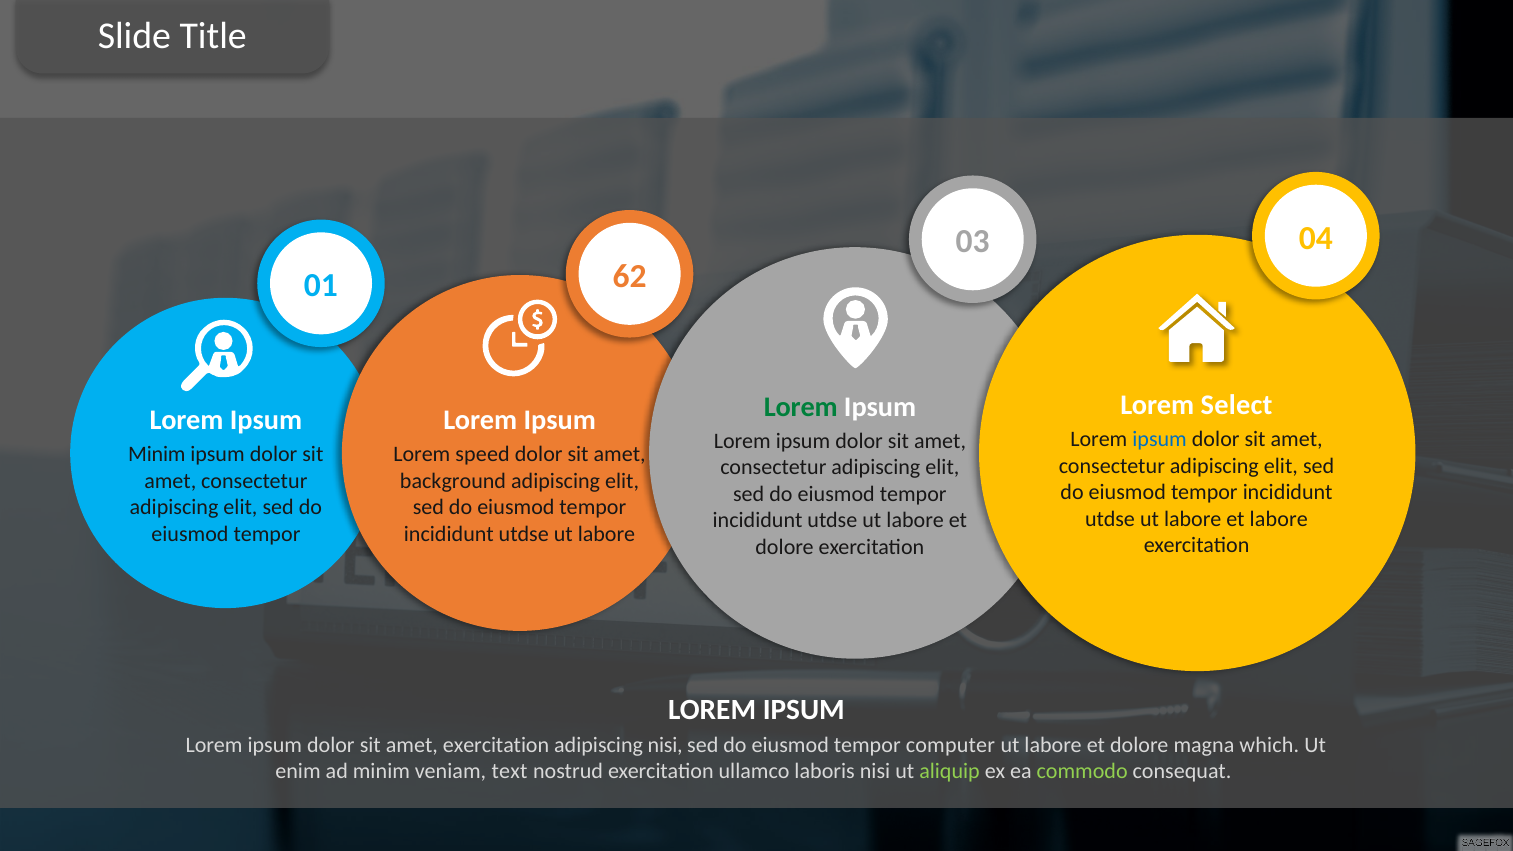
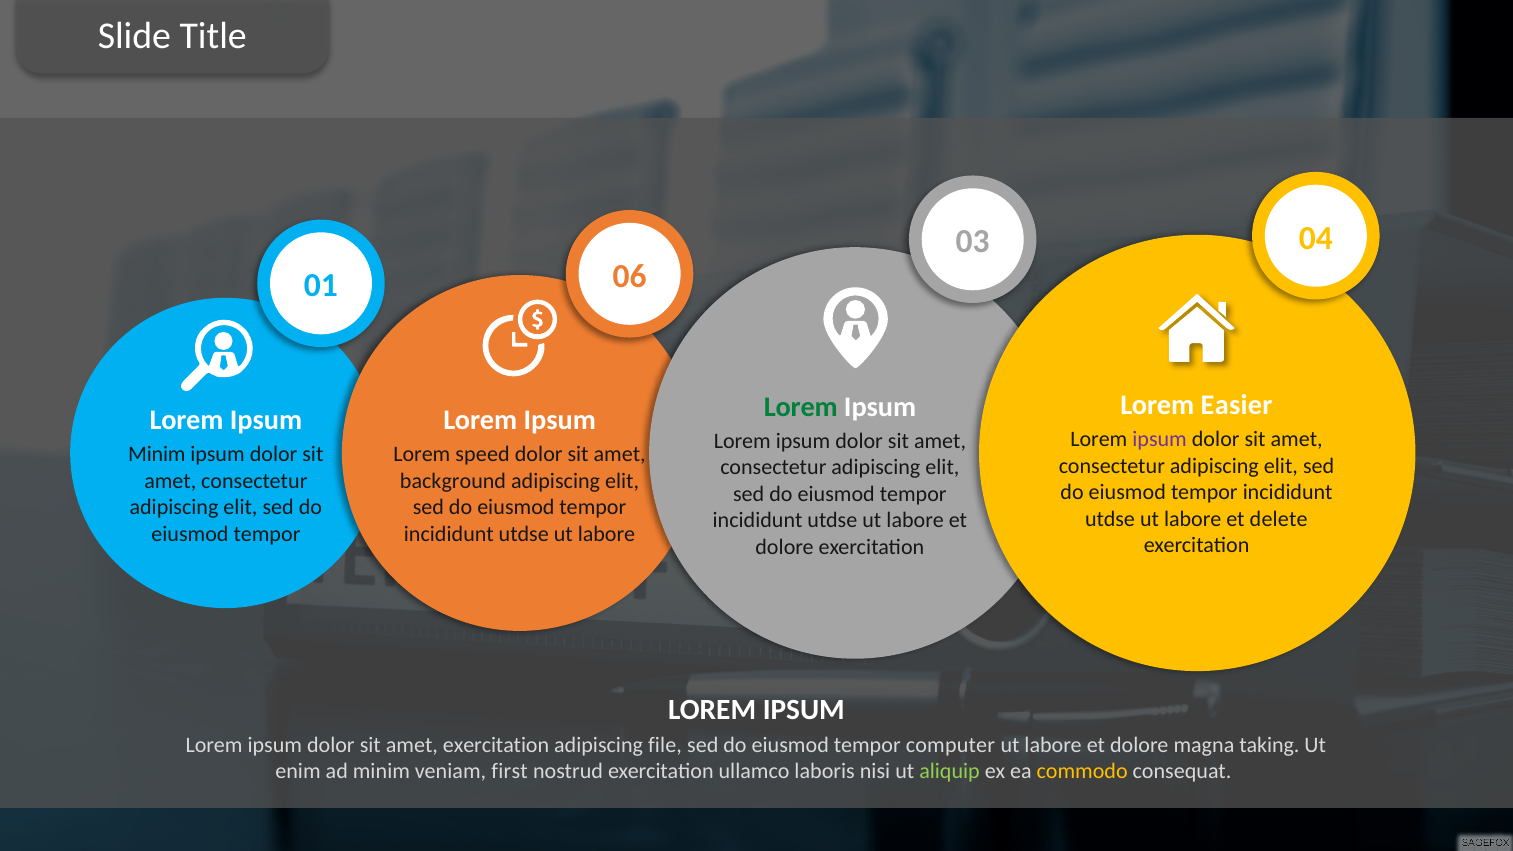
62: 62 -> 06 (630, 276)
Select: Select -> Easier (1237, 405)
ipsum colour: blue -> purple (1160, 439)
et labore: labore -> delete (1279, 519)
adipiscing nisi: nisi -> file (665, 745)
which: which -> taking (1269, 745)
text: text -> first (510, 771)
commodo colour: light green -> yellow (1082, 771)
